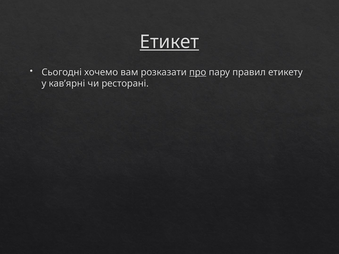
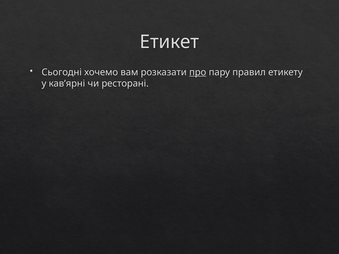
Етикет underline: present -> none (169, 42)
